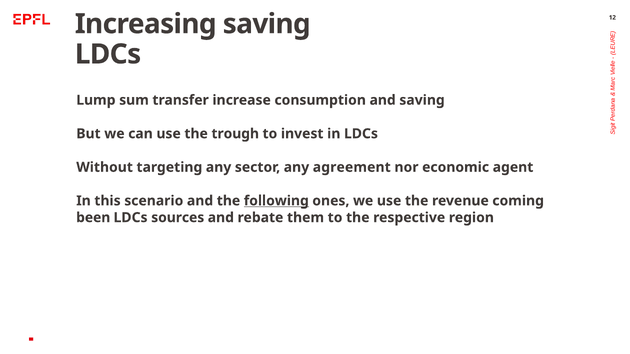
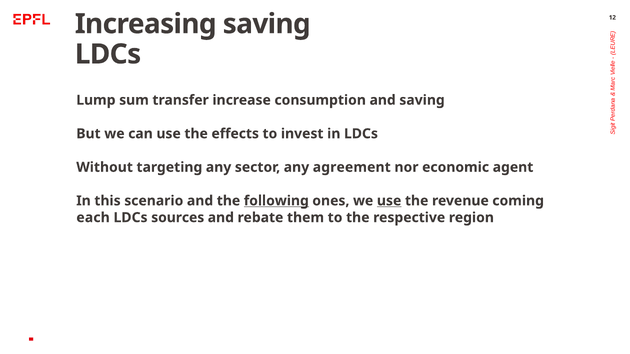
trough: trough -> effects (235, 134)
use underline: none -> present (389, 201)
been: been -> each (93, 218)
